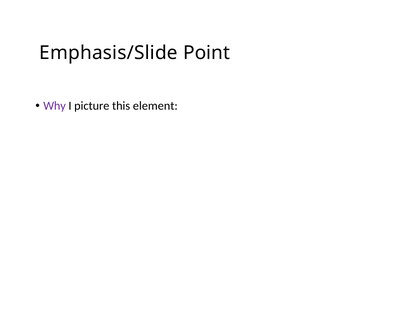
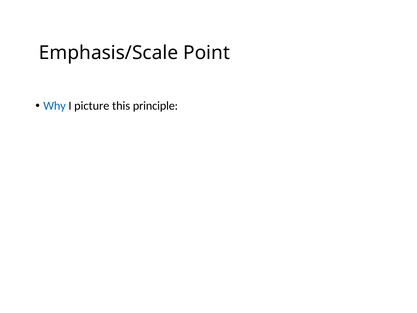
Emphasis/Slide: Emphasis/Slide -> Emphasis/Scale (109, 53)
Why colour: purple -> blue (55, 106)
element: element -> principle (155, 106)
